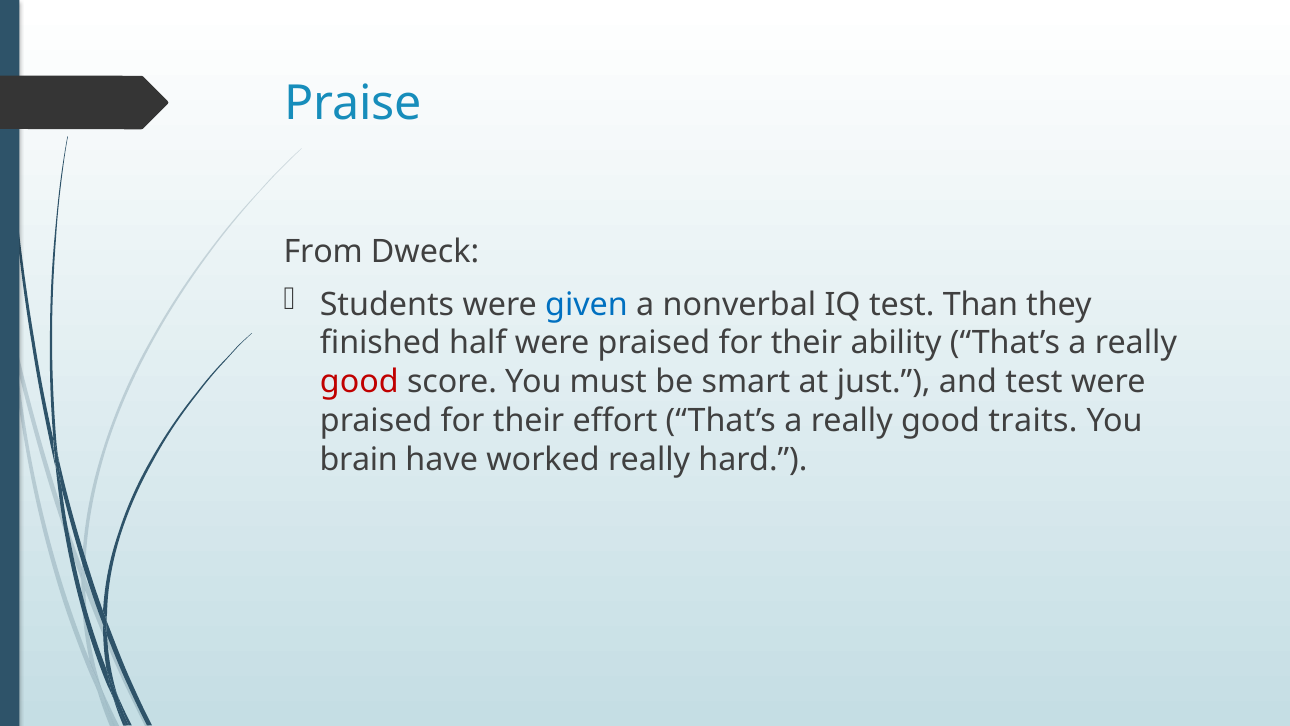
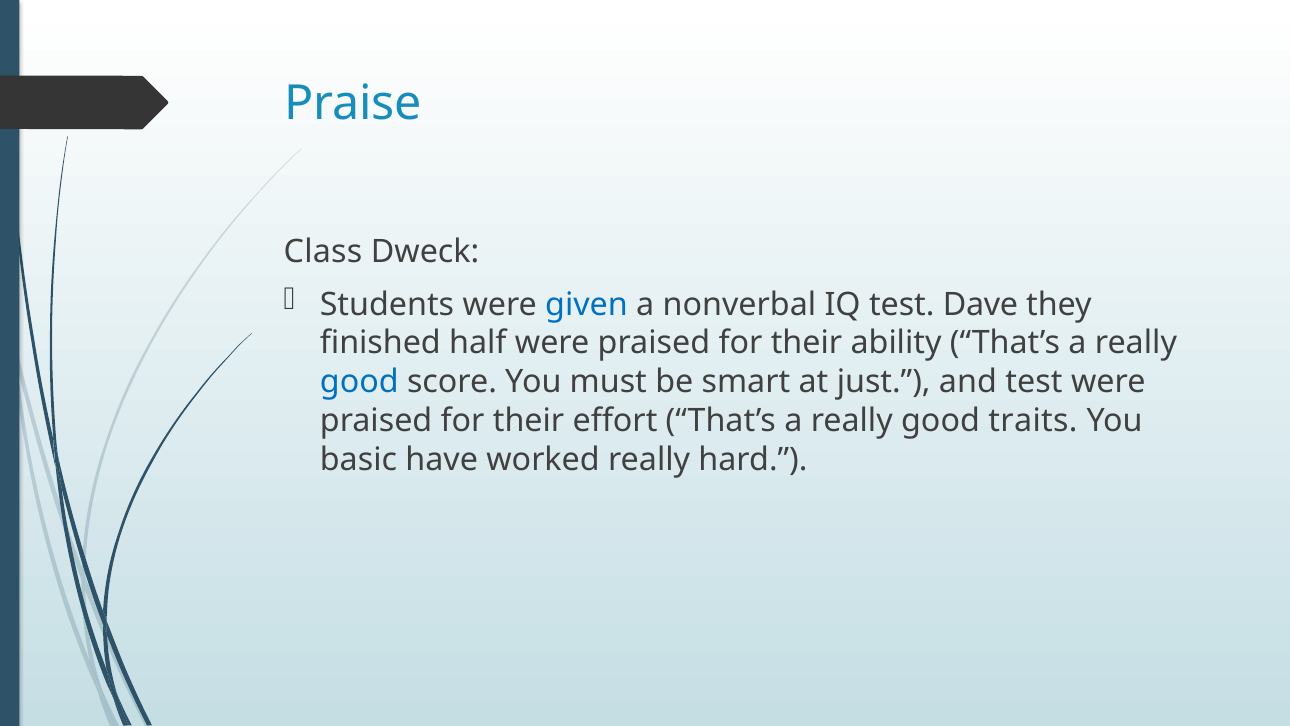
From: From -> Class (323, 252)
Than: Than -> Dave (980, 304)
good colour: red -> blue (359, 382)
brain: brain -> basic (358, 459)
